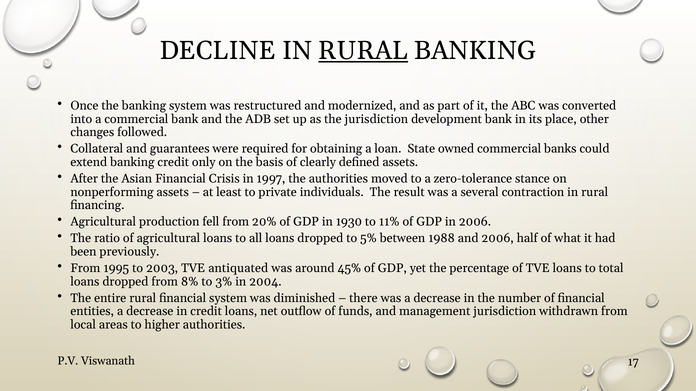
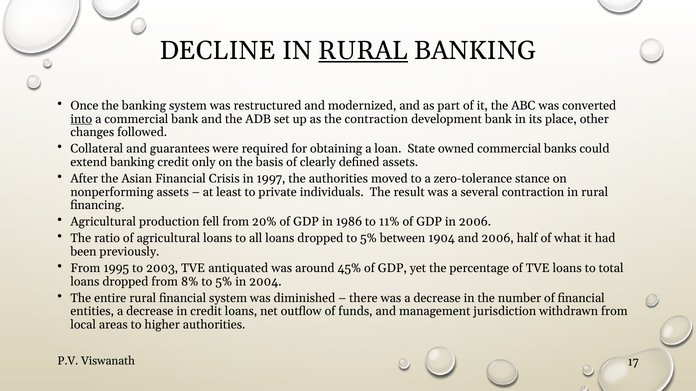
into underline: none -> present (81, 119)
the jurisdiction: jurisdiction -> contraction (376, 119)
1930: 1930 -> 1986 (349, 222)
1988: 1988 -> 1904 (442, 239)
8% to 3%: 3% -> 5% (224, 282)
